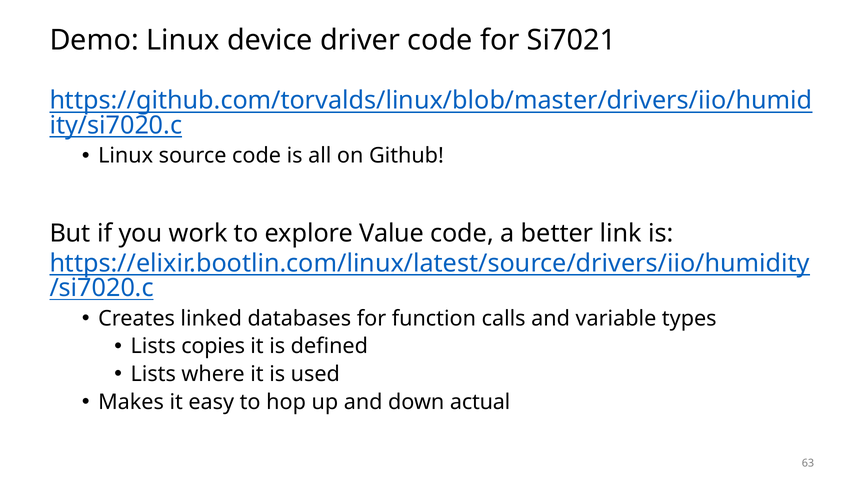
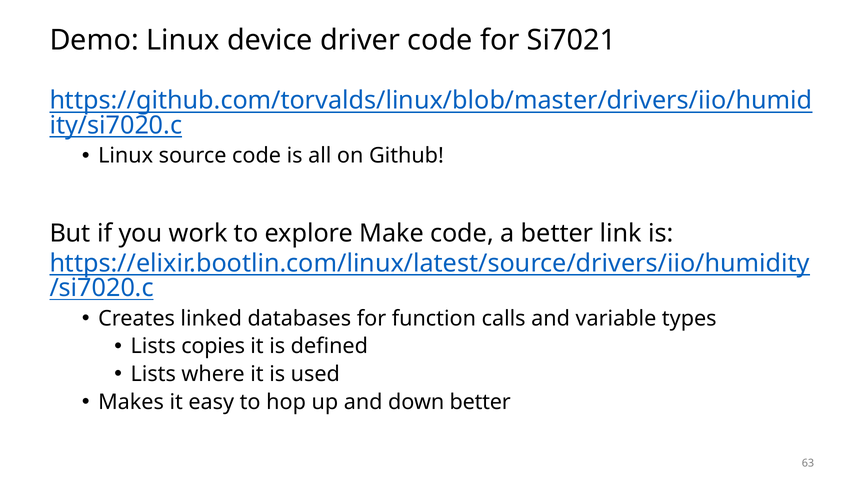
Value: Value -> Make (392, 233)
down actual: actual -> better (480, 402)
